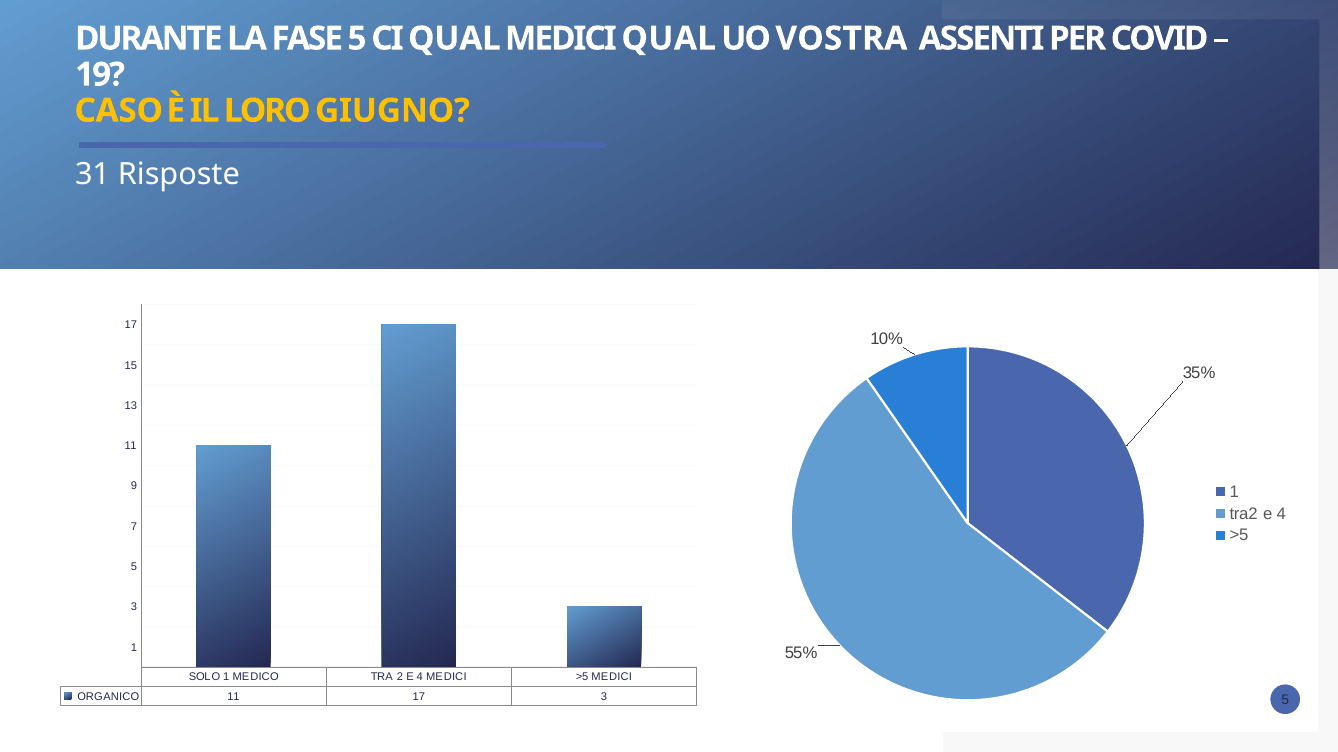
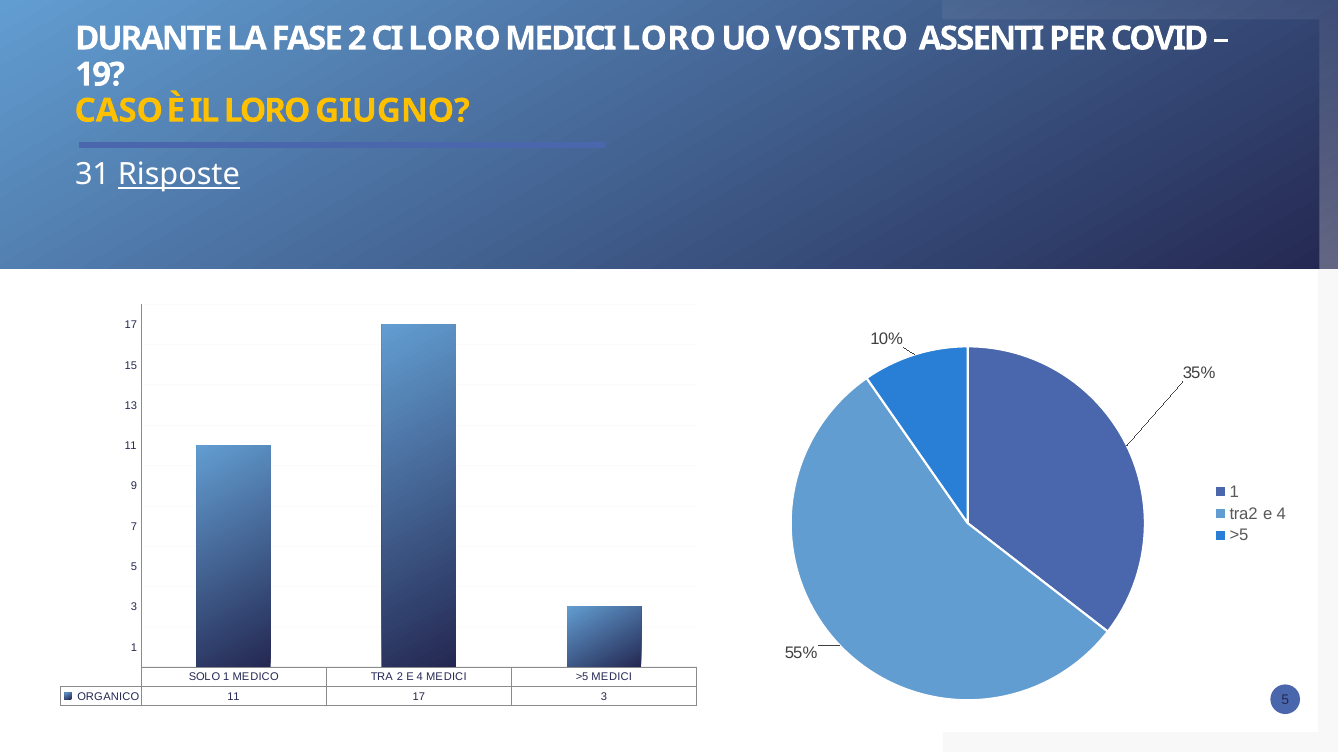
FASE 5: 5 -> 2 (357, 39)
CI QUAL: QUAL -> LORO (454, 39)
MEDICI QUAL: QUAL -> LORO (669, 39)
VOSTRA: VOSTRA -> VOSTRO (842, 39)
Risposte underline: none -> present (179, 175)
